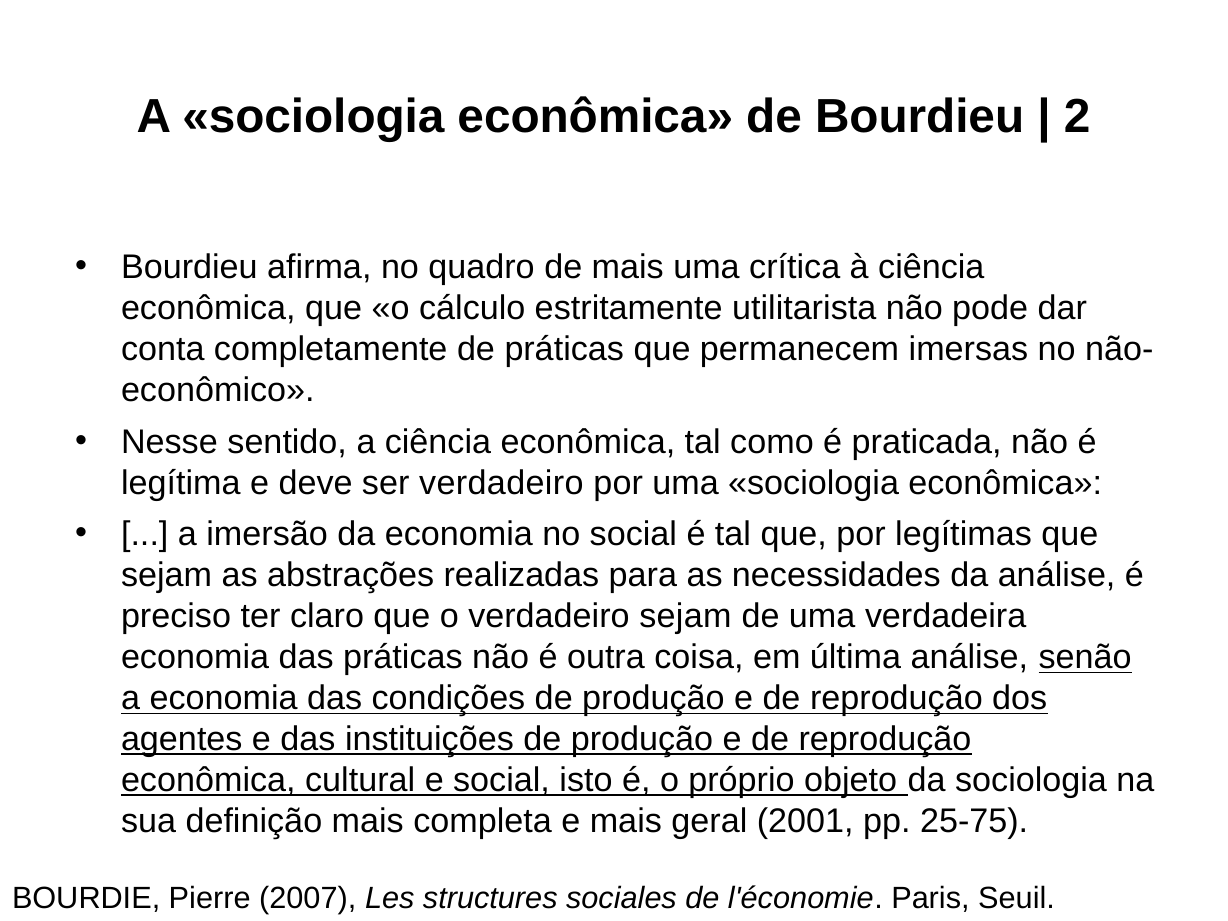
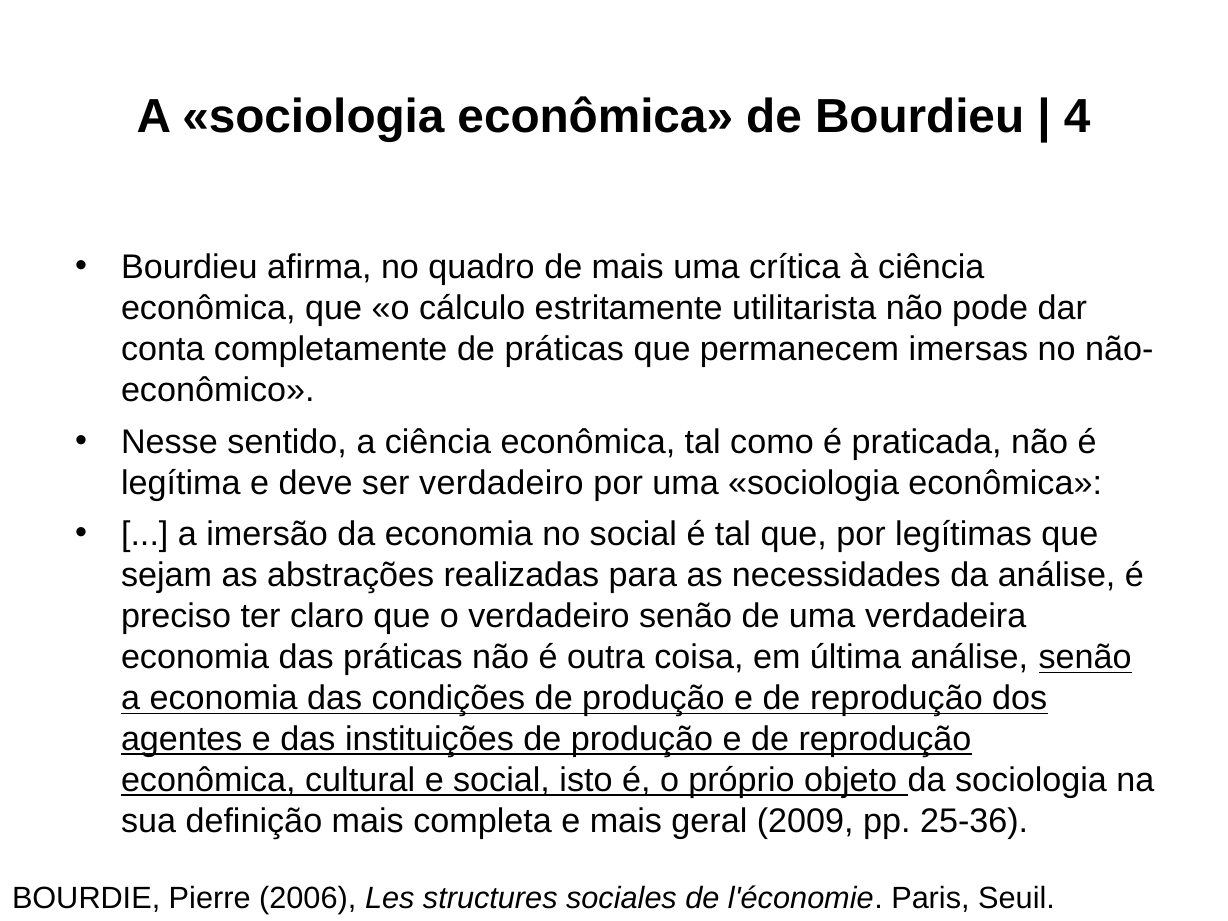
2: 2 -> 4 (1077, 117)
verdadeiro sejam: sejam -> senão (686, 617)
2001: 2001 -> 2009 (805, 821)
25-75: 25-75 -> 25-36 (974, 821)
2007: 2007 -> 2006 (308, 898)
